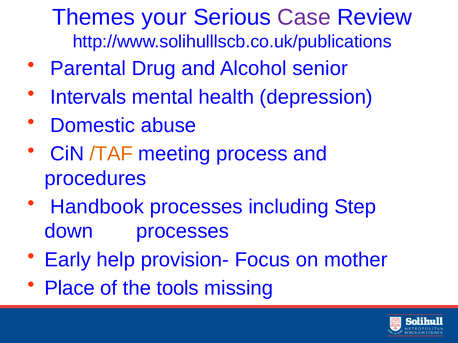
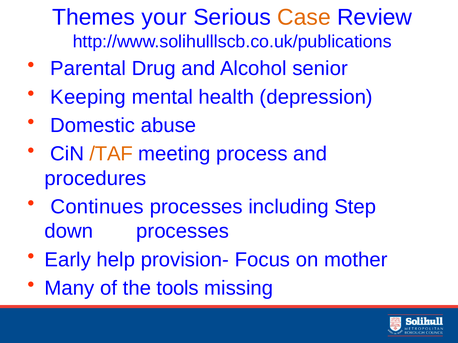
Case colour: purple -> orange (304, 17)
Intervals: Intervals -> Keeping (88, 97)
Handbook: Handbook -> Continues (97, 207)
Place: Place -> Many (70, 289)
